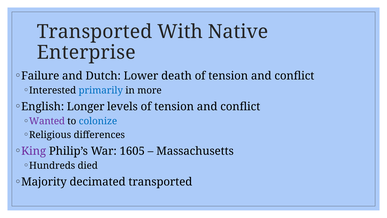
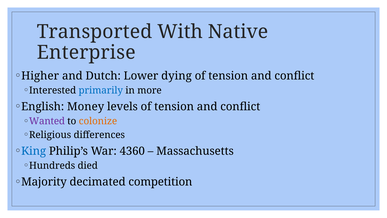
Failure: Failure -> Higher (40, 76)
death: death -> dying (176, 76)
Longer: Longer -> Money (86, 107)
colonize colour: blue -> orange (98, 121)
King colour: purple -> blue (34, 151)
1605: 1605 -> 4360 (132, 151)
decimated transported: transported -> competition (160, 182)
